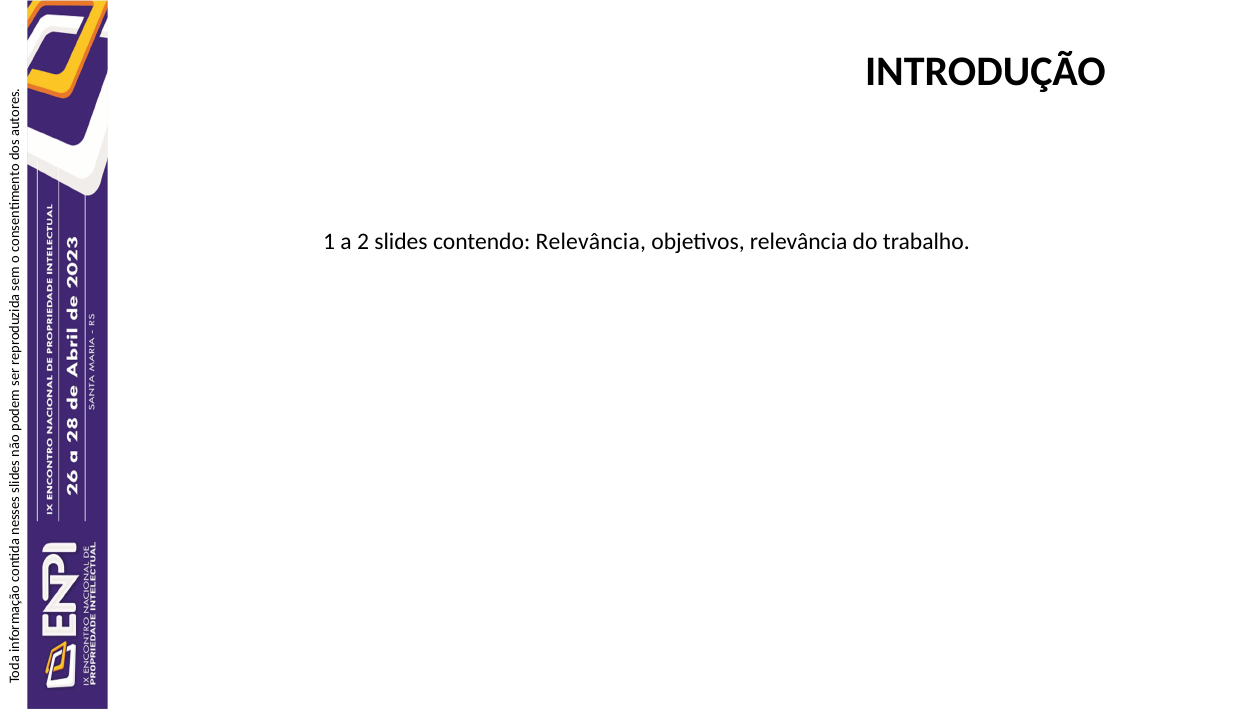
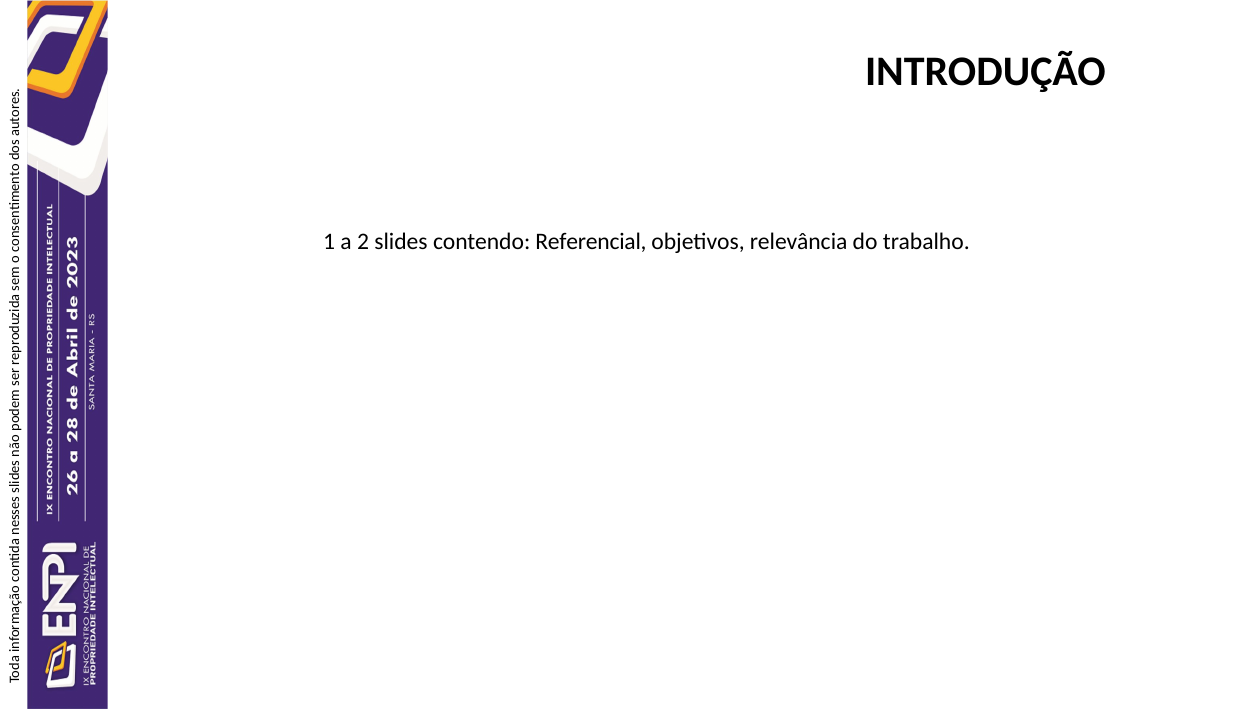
contendo Relevância: Relevância -> Referencial (591, 241)
